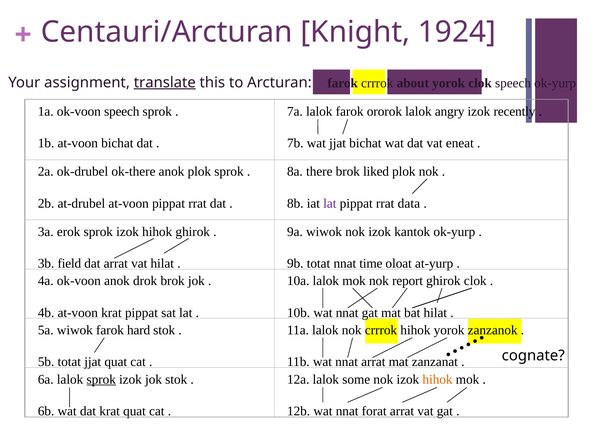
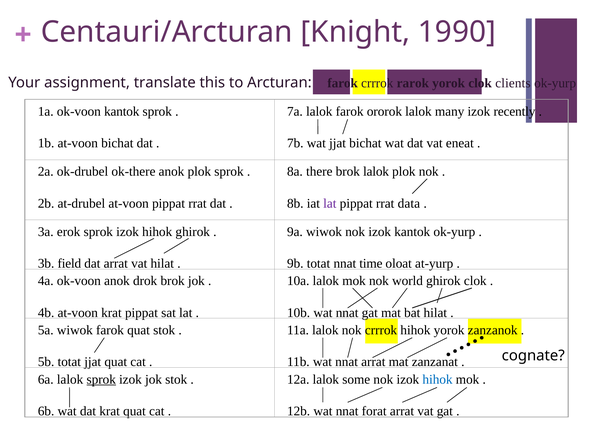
1924: 1924 -> 1990 (457, 32)
translate underline: present -> none (165, 82)
about: about -> rarok (413, 83)
clok speech: speech -> clients (513, 83)
ok-voon speech: speech -> kantok (122, 111)
angry: angry -> many (450, 111)
brok liked: liked -> lalok (376, 172)
report: report -> world (408, 281)
farok hard: hard -> quat (139, 330)
hihok colour: orange -> blue (438, 379)
